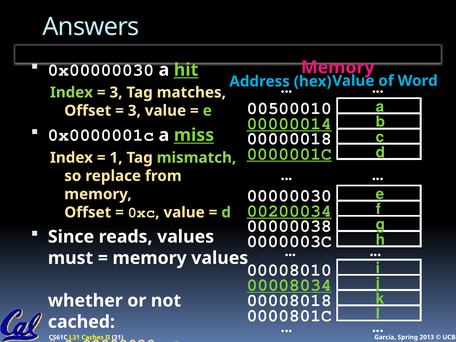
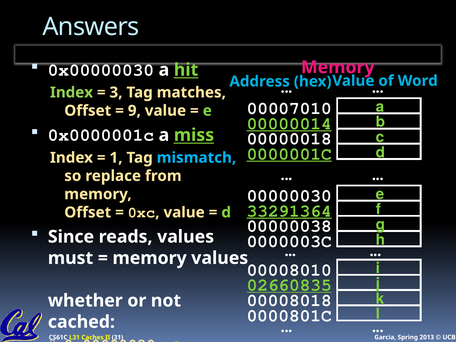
00500010: 00500010 -> 00007010 (289, 108)
3: 3 -> 9 (134, 111)
mismatch colour: light green -> light blue (196, 158)
00200034: 00200034 -> 33291364 (289, 211)
00008034: 00008034 -> 02660835 (289, 285)
